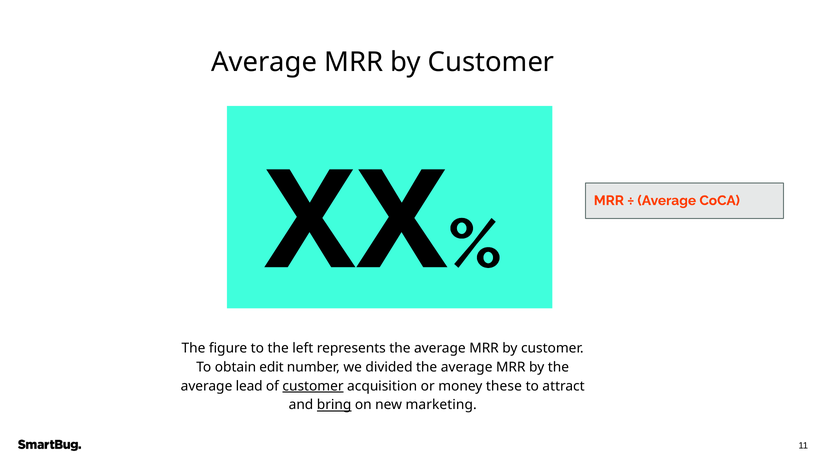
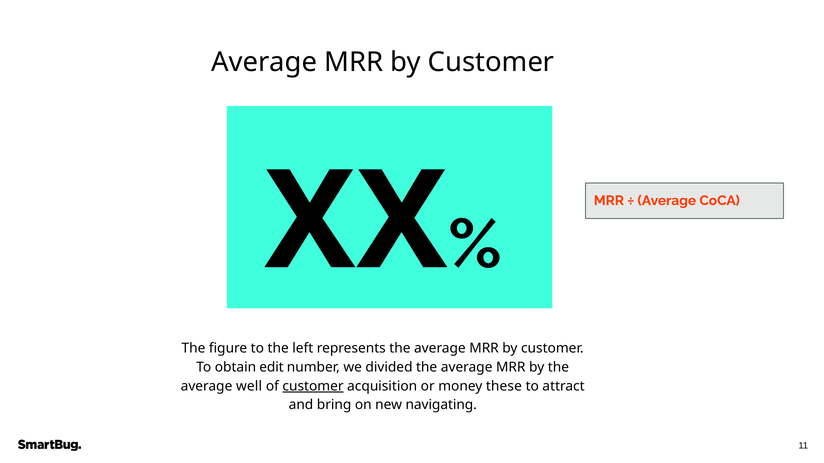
lead: lead -> well (249, 386)
bring underline: present -> none (334, 405)
marketing: marketing -> navigating (441, 405)
